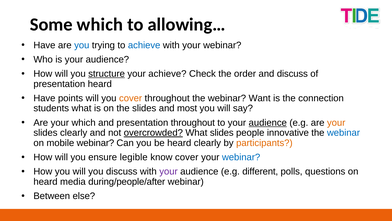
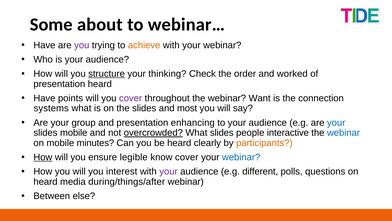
Some which: which -> about (100, 24)
allowing…: allowing… -> webinar… (186, 24)
you colour: blue -> purple (82, 45)
achieve colour: blue -> orange (144, 45)
your achieve: achieve -> thinking (167, 74)
and discuss: discuss -> worked (292, 74)
cover colour: orange -> purple (131, 98)
students: students -> systems (51, 108)
your which: which -> group (84, 122)
presentation throughout: throughout -> enhancing (193, 122)
audience underline: present -> none (268, 122)
your colour: orange -> blue (336, 122)
slides clearly: clearly -> mobile (74, 133)
innovative: innovative -> interactive (288, 133)
mobile webinar: webinar -> minutes (95, 143)
How underline: none -> present (43, 157)
you discuss: discuss -> interest (122, 171)
during/people/after: during/people/after -> during/things/after (127, 181)
